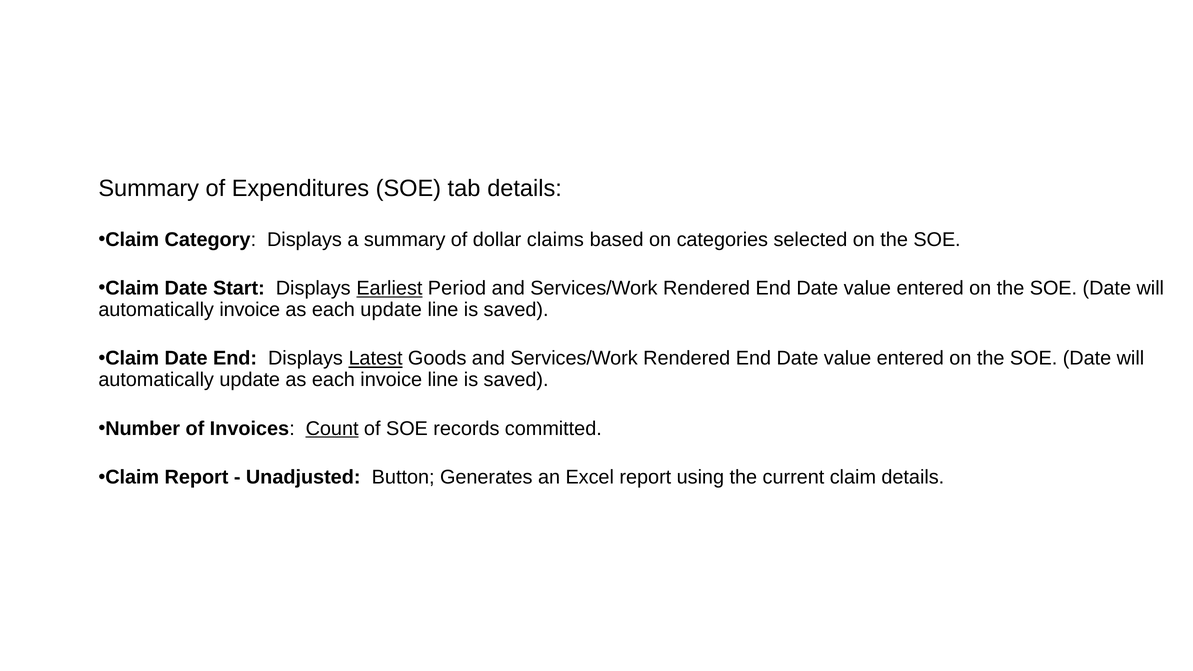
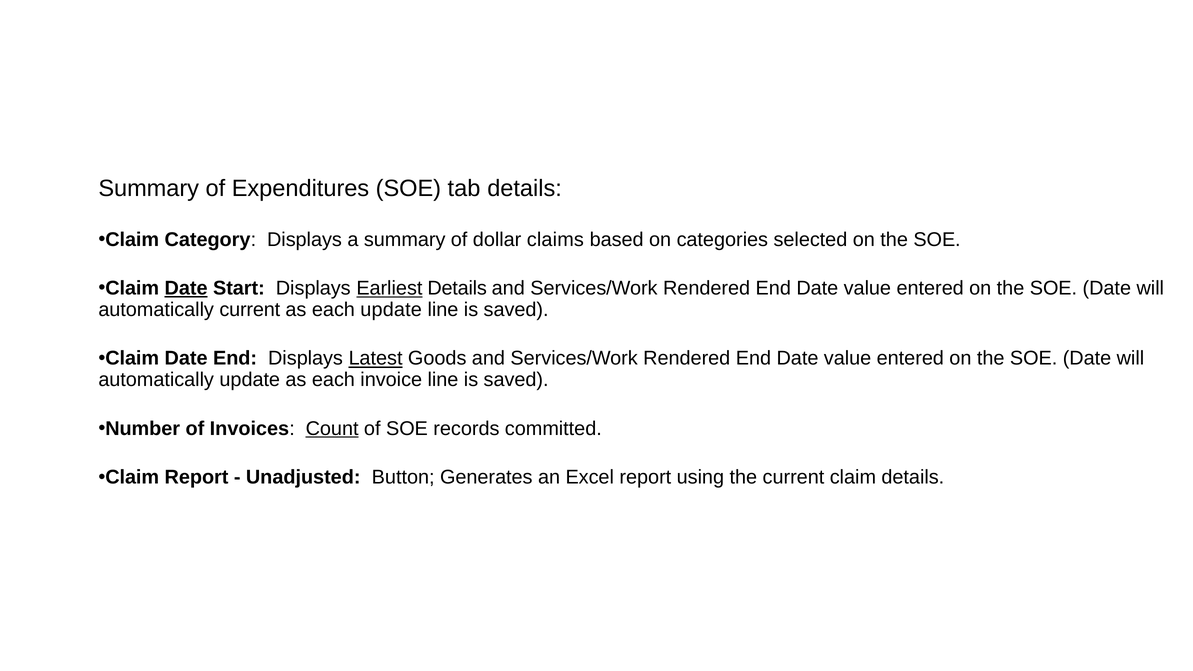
Date underline: none -> present (186, 288)
Earliest Period: Period -> Details (457, 288)
automatically invoice: invoice -> current (250, 310)
